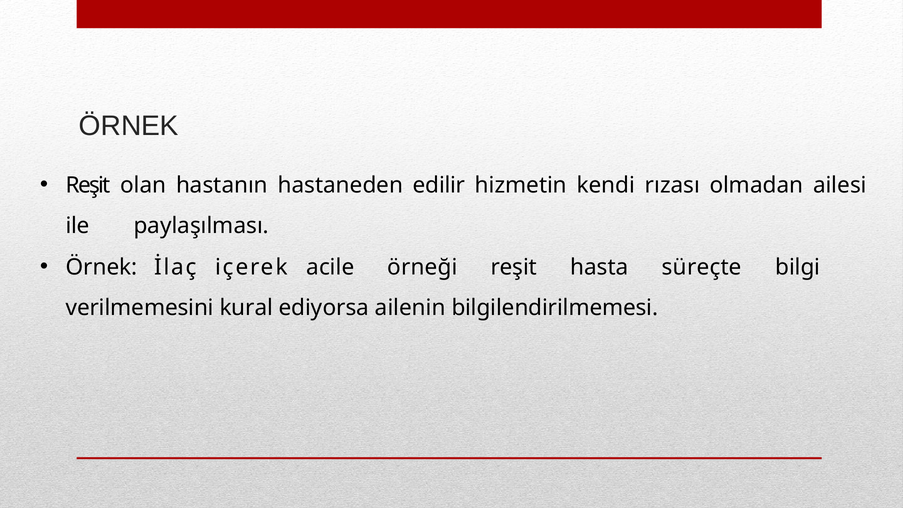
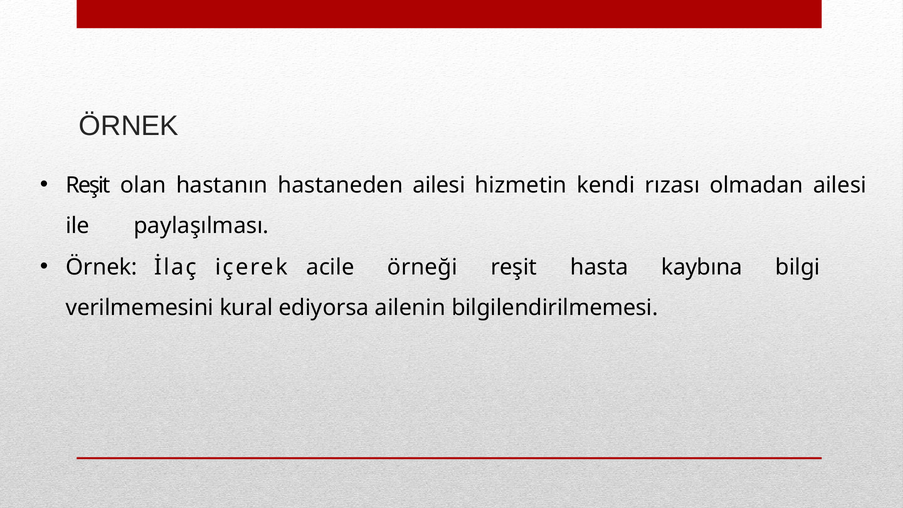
hastaneden edilir: edilir -> ailesi (439, 185)
süreçte: süreçte -> kaybına (702, 267)
